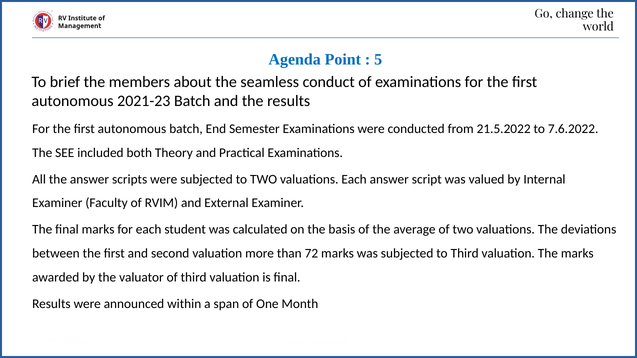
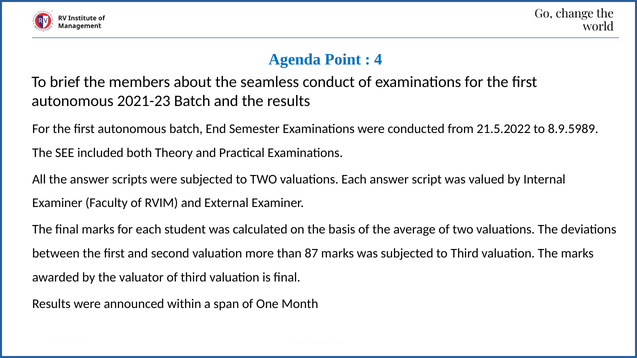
5: 5 -> 4 (378, 60)
7.6.2022: 7.6.2022 -> 8.9.5989 (573, 129)
72: 72 -> 87 (311, 254)
